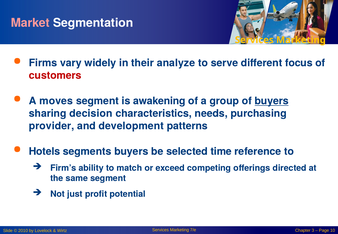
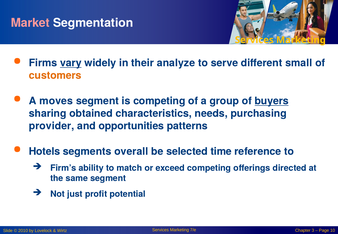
vary underline: none -> present (71, 63)
focus: focus -> small (299, 63)
customers colour: red -> orange (55, 76)
is awakening: awakening -> competing (159, 101)
decision: decision -> obtained (91, 113)
development: development -> opportunities (131, 126)
segments buyers: buyers -> overall (131, 151)
